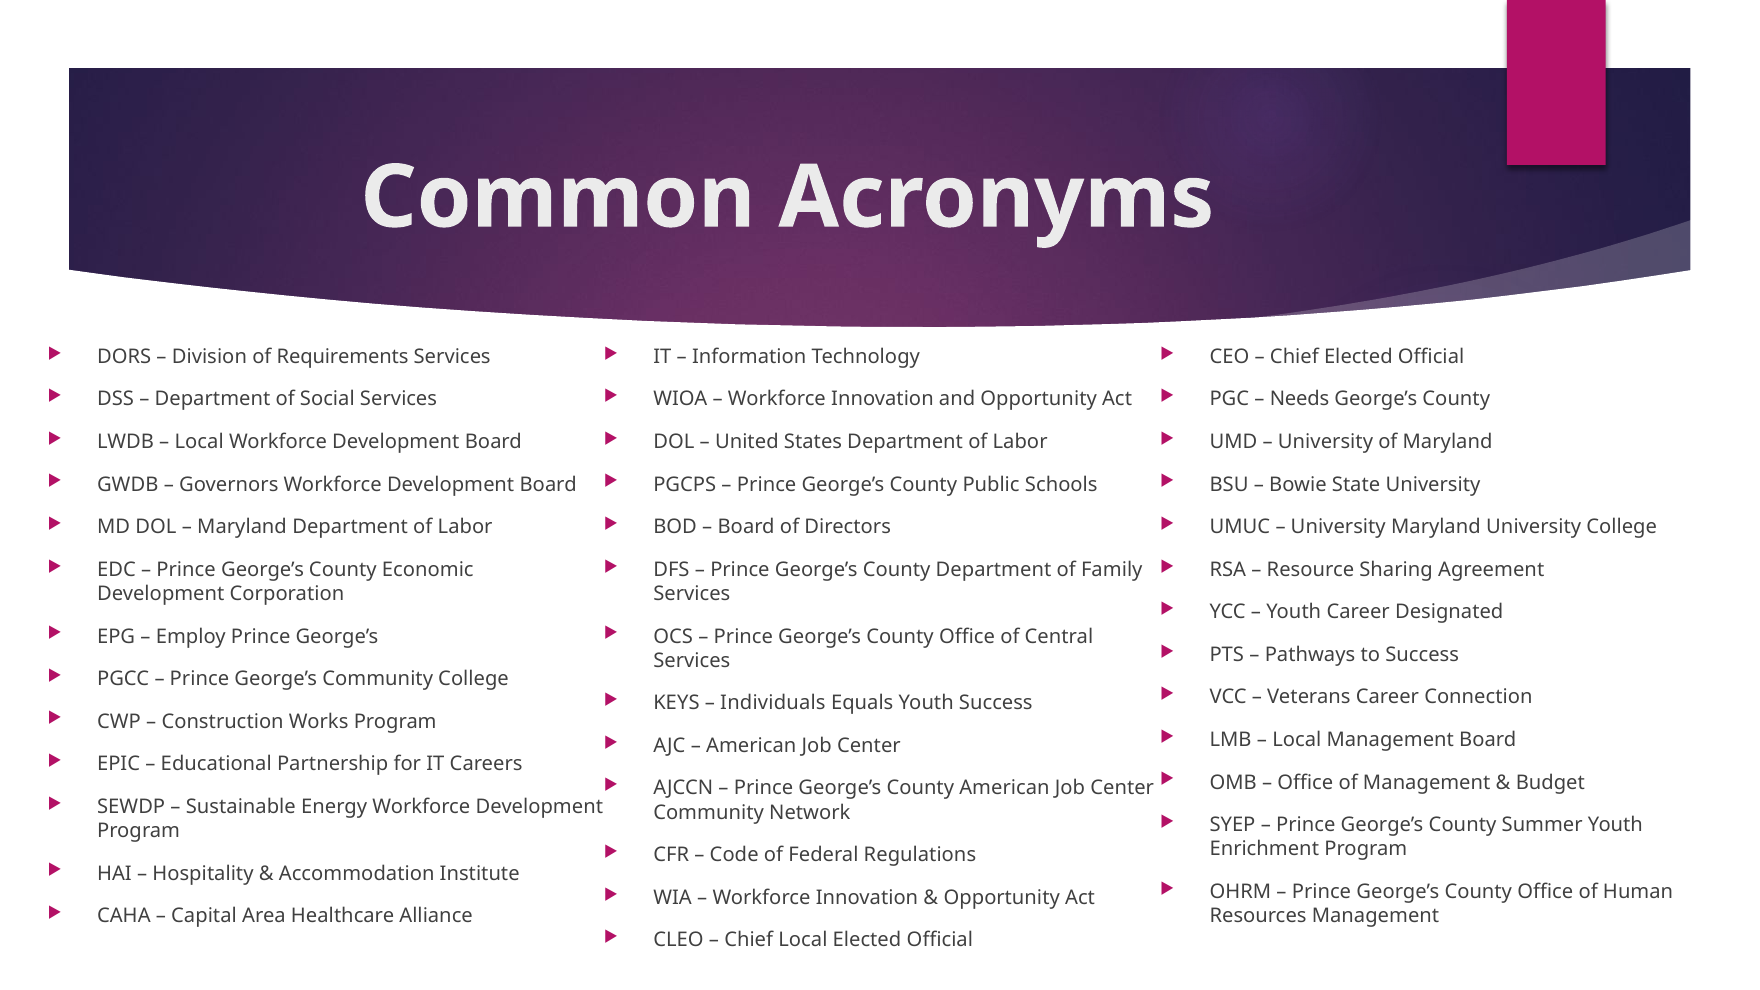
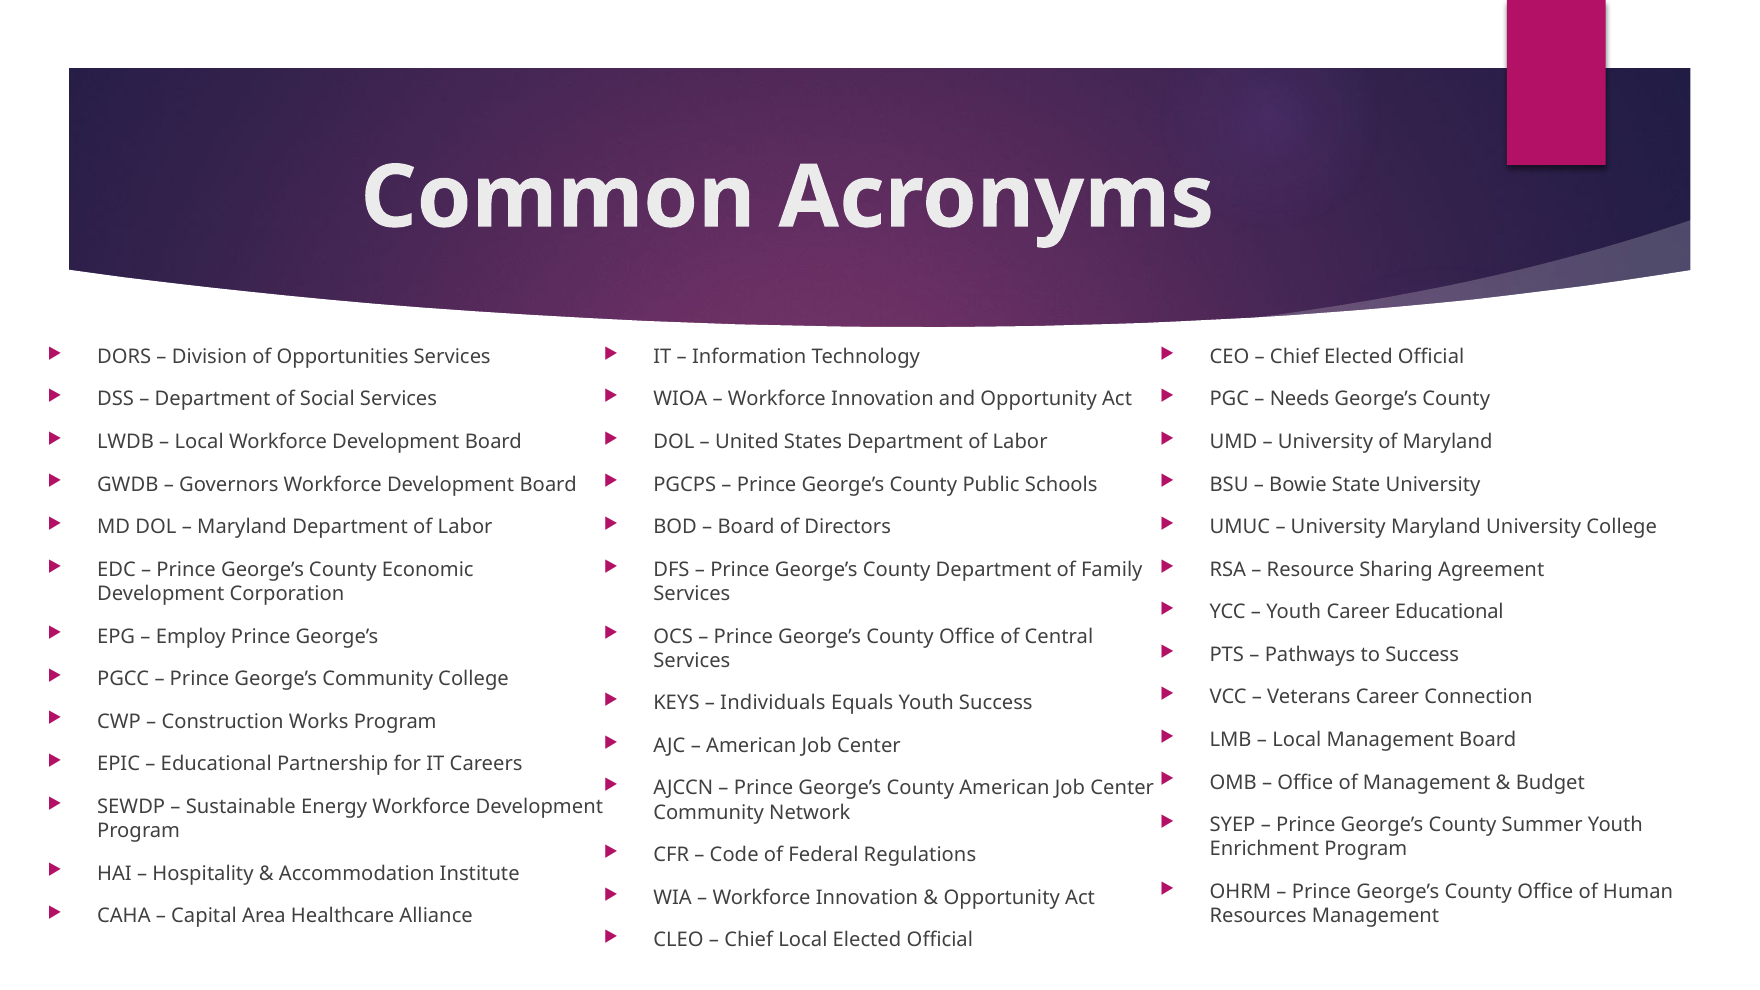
Requirements: Requirements -> Opportunities (343, 357)
Career Designated: Designated -> Educational (1449, 612)
